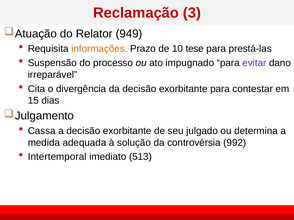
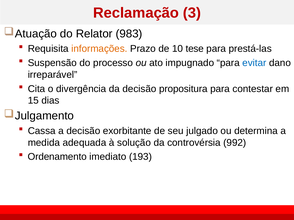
949: 949 -> 983 (129, 34)
evitar colour: purple -> blue (254, 63)
da decisão exorbitante: exorbitante -> propositura (183, 89)
Intertemporal: Intertemporal -> Ordenamento (57, 157)
513: 513 -> 193 (140, 157)
